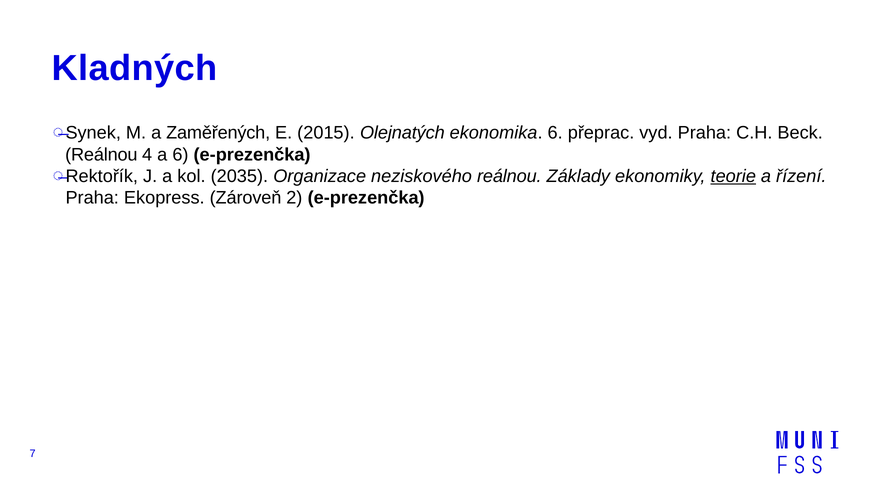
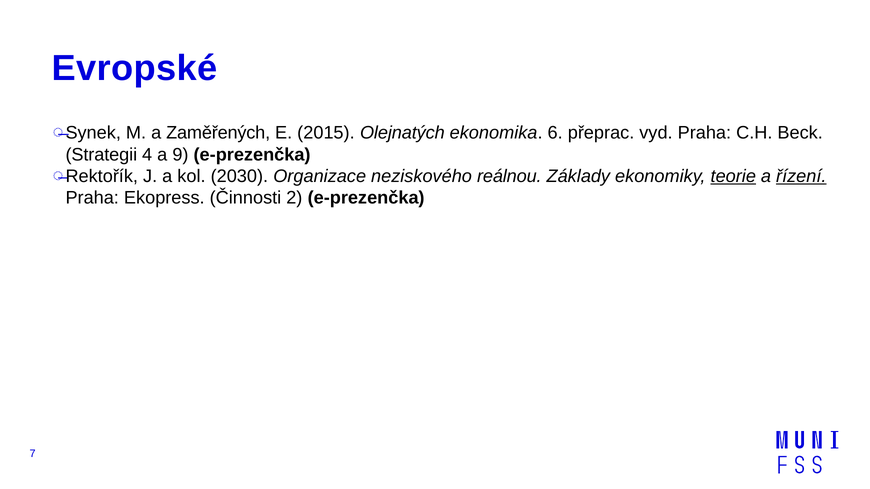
Kladných: Kladných -> Evropské (135, 68)
Reálnou: Reálnou -> Strategii (101, 155)
a 6: 6 -> 9 (180, 155)
2035: 2035 -> 2030 (239, 176)
řízení underline: none -> present (801, 176)
Zároveň: Zároveň -> Činnosti (245, 198)
